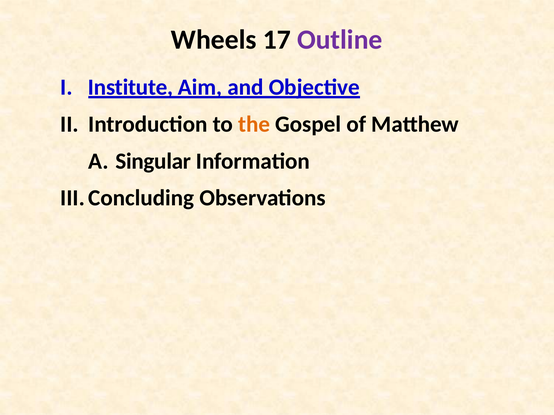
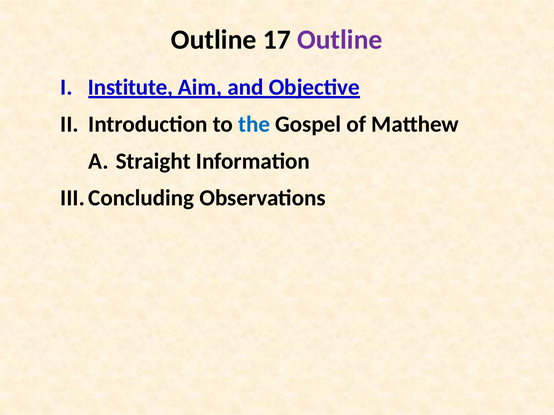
Wheels: Wheels -> Outline (214, 40)
the colour: orange -> blue (254, 124)
Singular: Singular -> Straight (153, 161)
